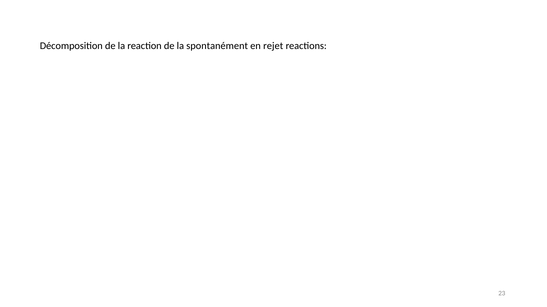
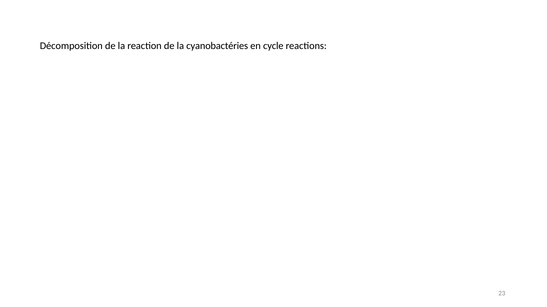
spontanément: spontanément -> cyanobactéries (217, 46)
rejet: rejet -> cycle (273, 46)
